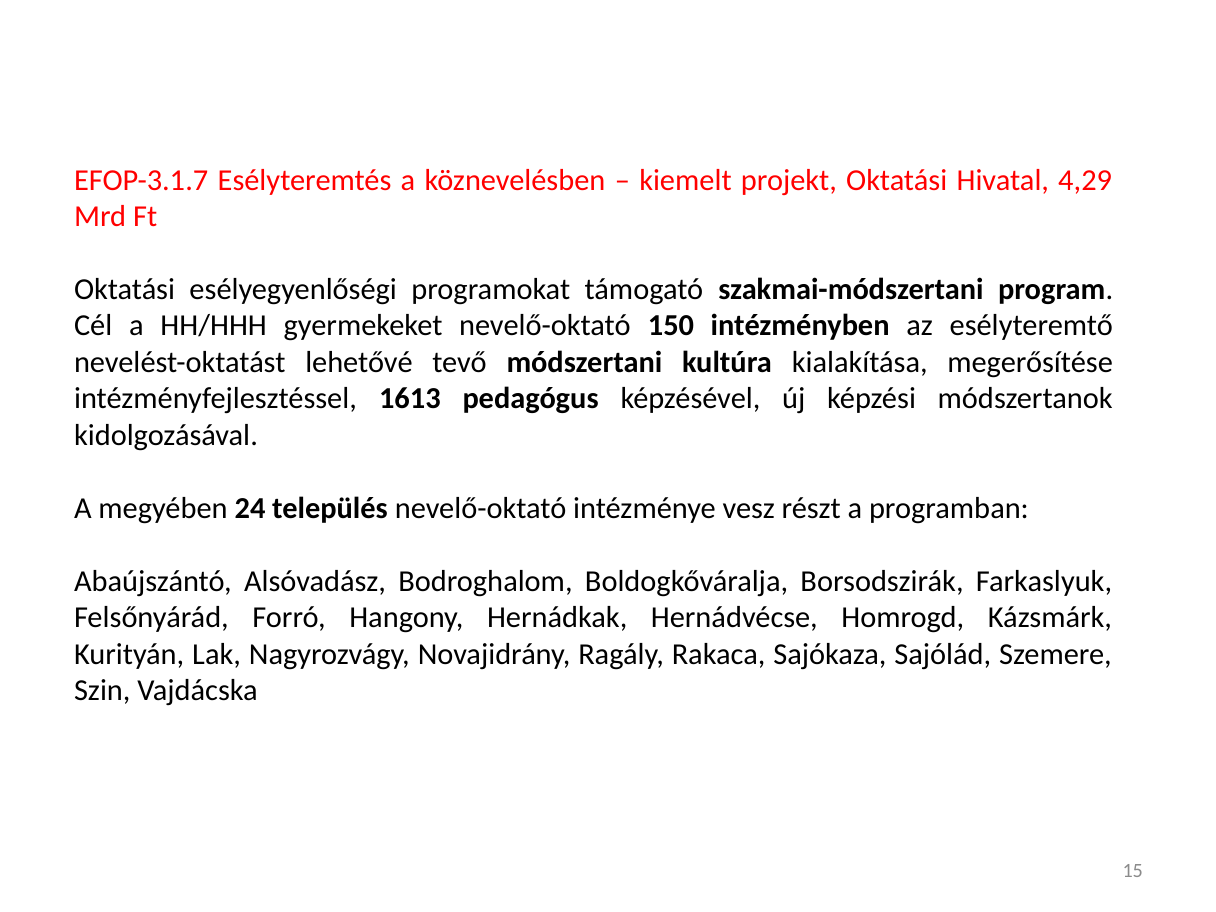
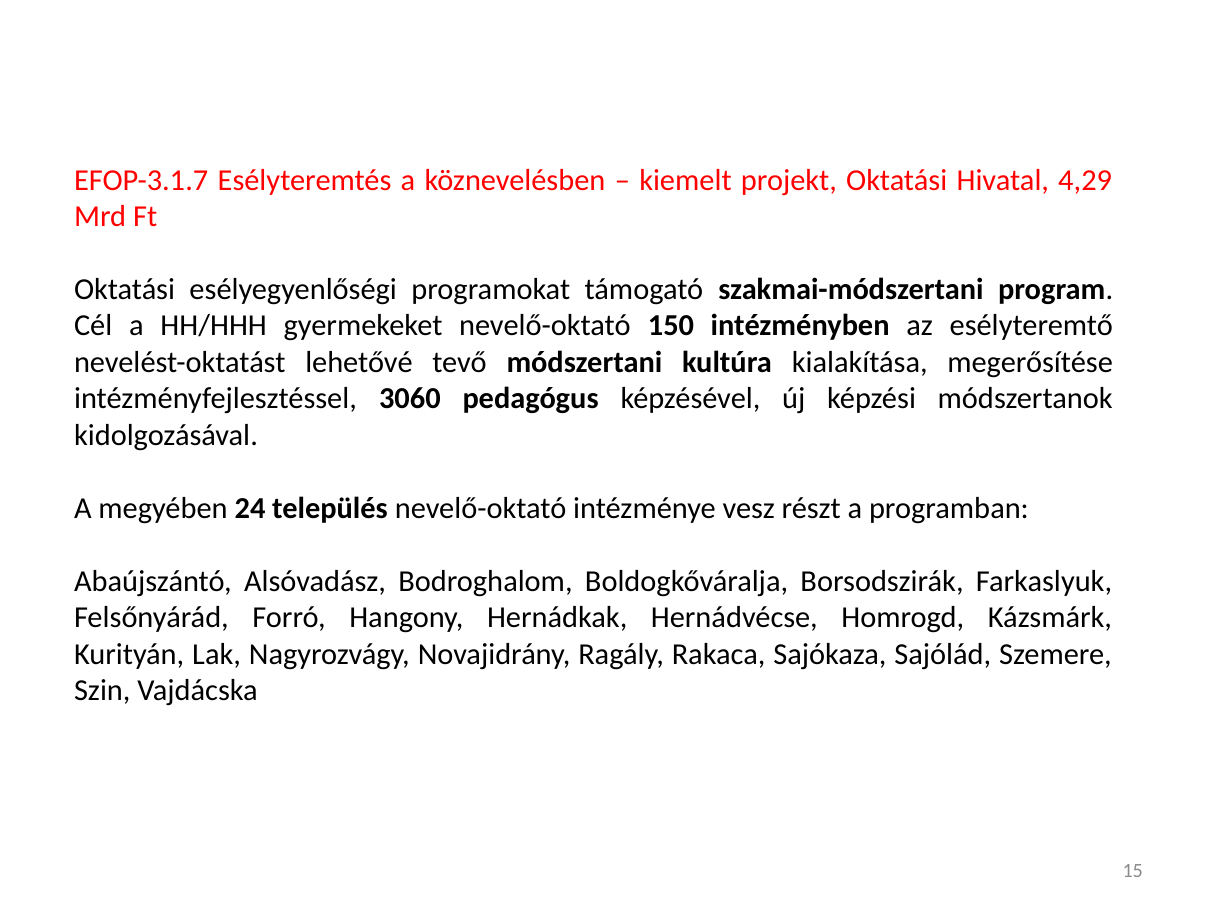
1613: 1613 -> 3060 (410, 399)
